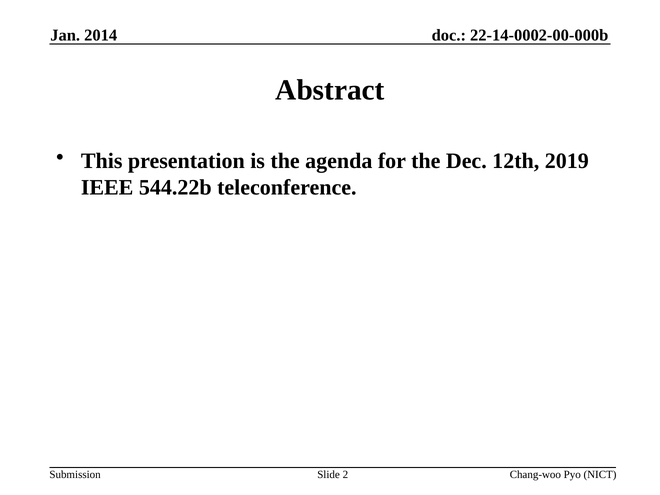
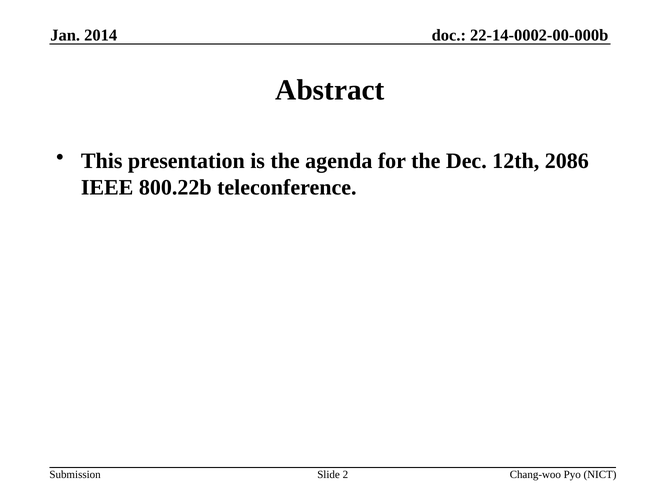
2019: 2019 -> 2086 (567, 161)
544.22b: 544.22b -> 800.22b (175, 187)
